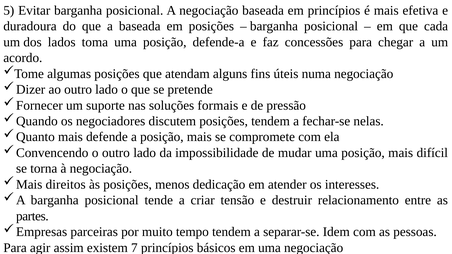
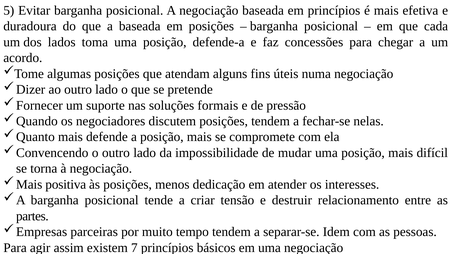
direitos: direitos -> positiva (66, 185)
